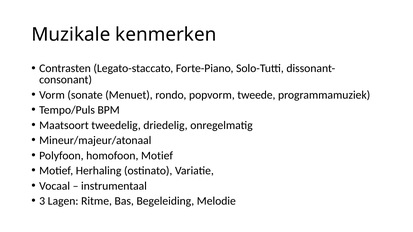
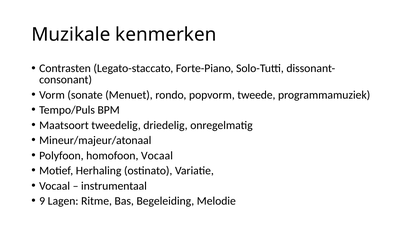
homofoon Motief: Motief -> Vocaal (157, 156)
3: 3 -> 9 (42, 201)
